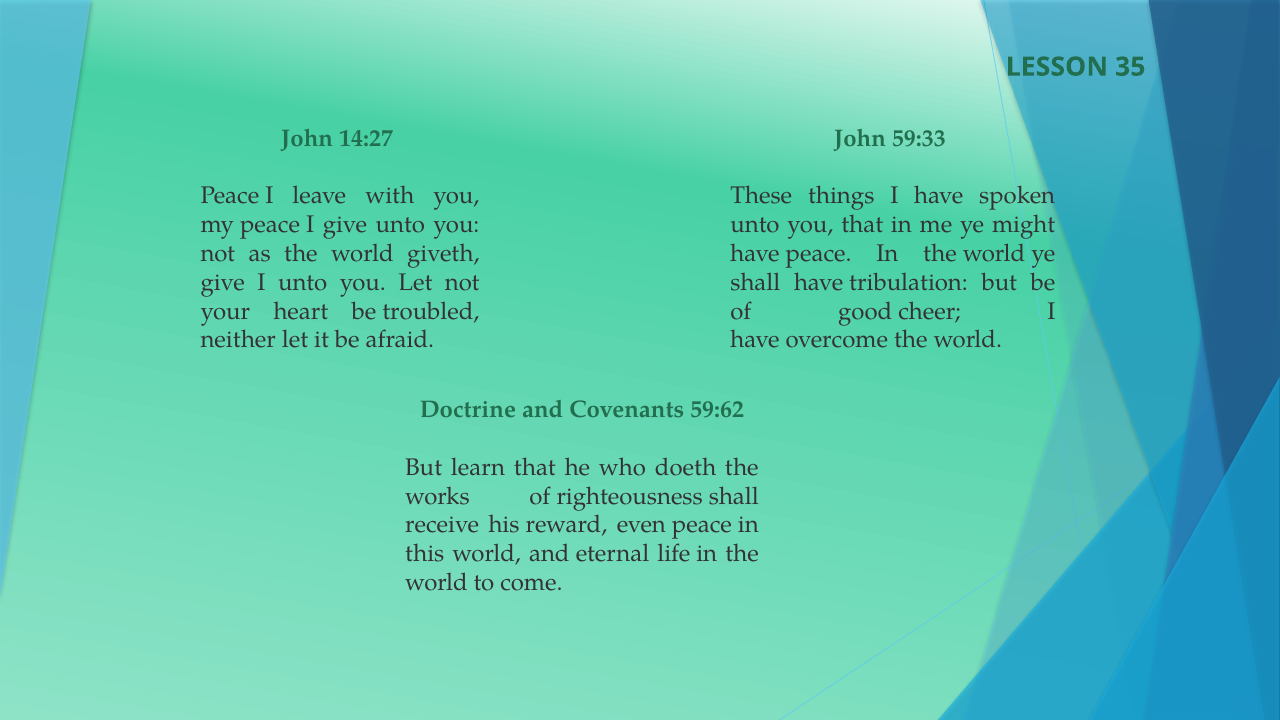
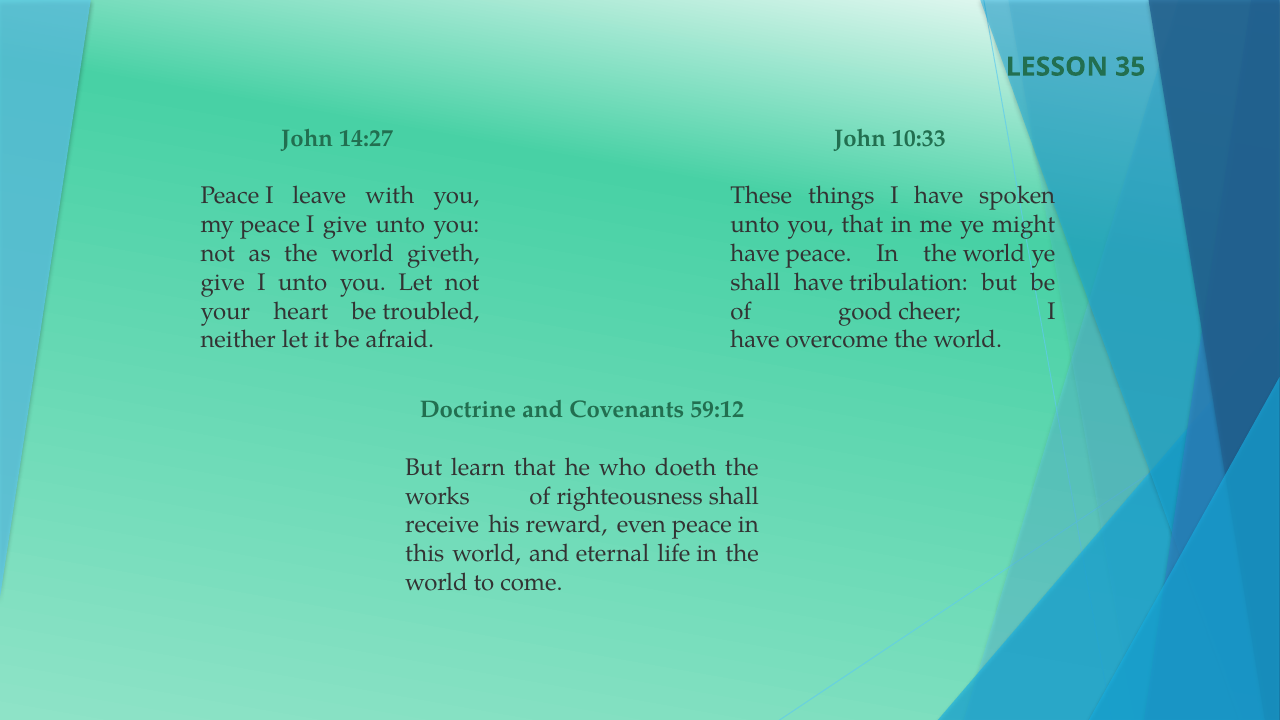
59:33: 59:33 -> 10:33 (919, 138)
59:62: 59:62 -> 59:12 (717, 410)
